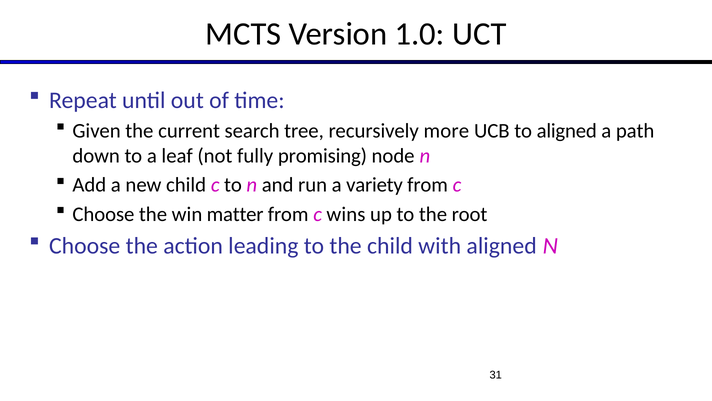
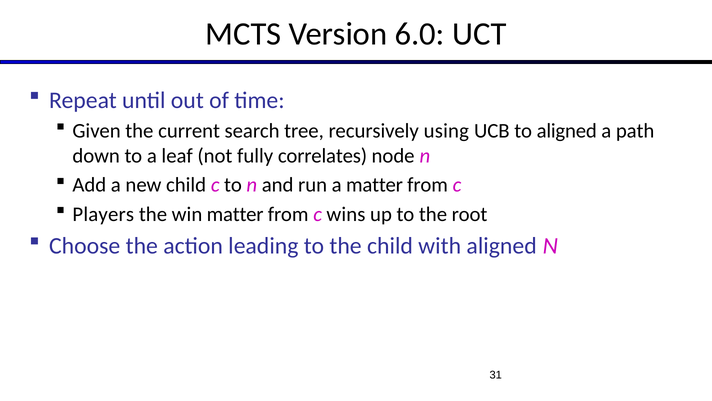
1.0: 1.0 -> 6.0 (420, 34)
more: more -> using (446, 131)
promising: promising -> correlates (322, 156)
a variety: variety -> matter (375, 185)
Choose: Choose -> Players (103, 214)
